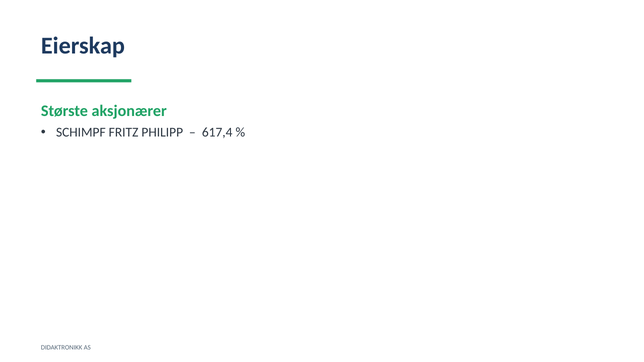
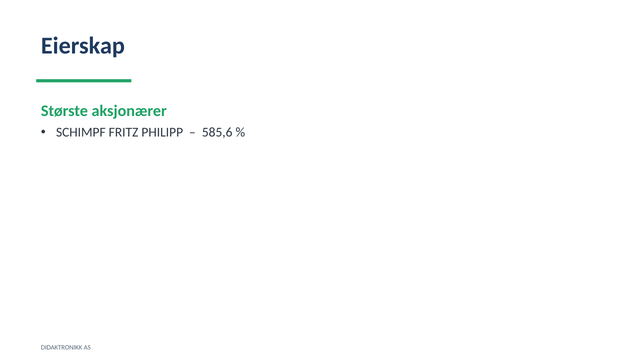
617,4: 617,4 -> 585,6 (217, 132)
